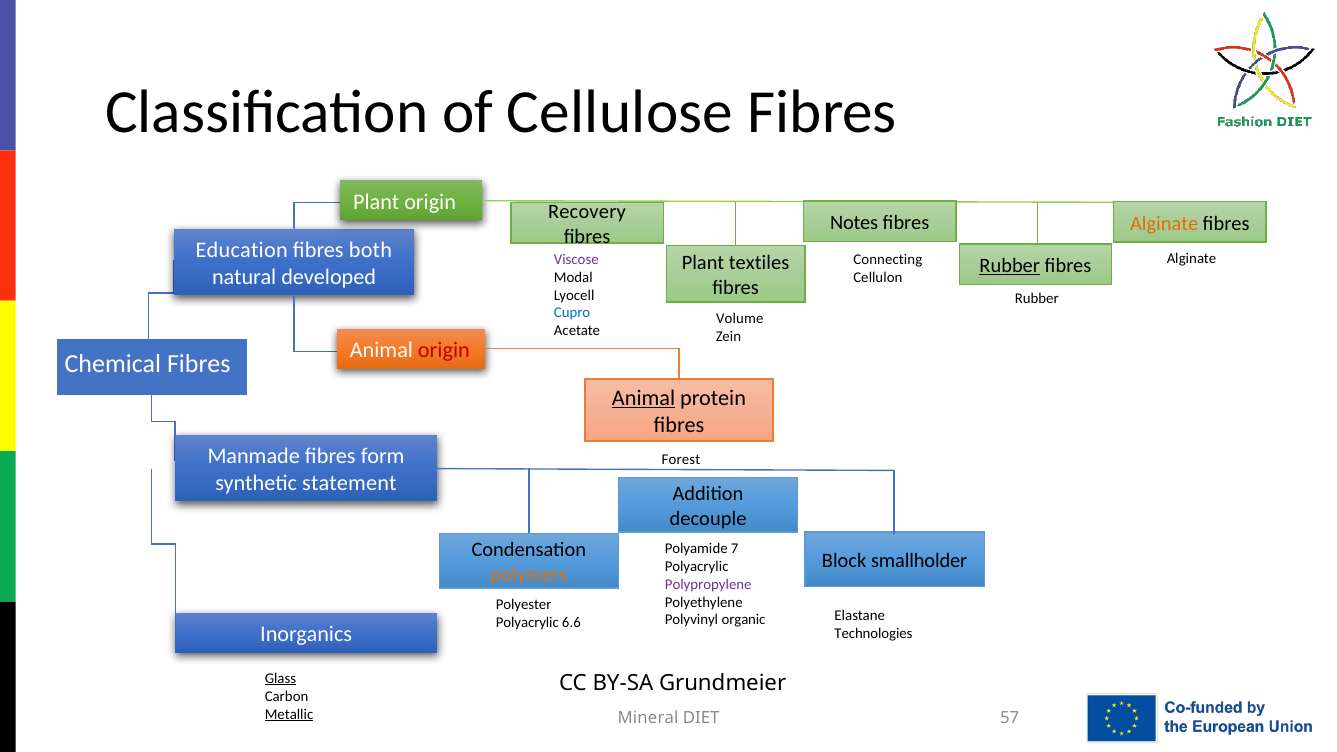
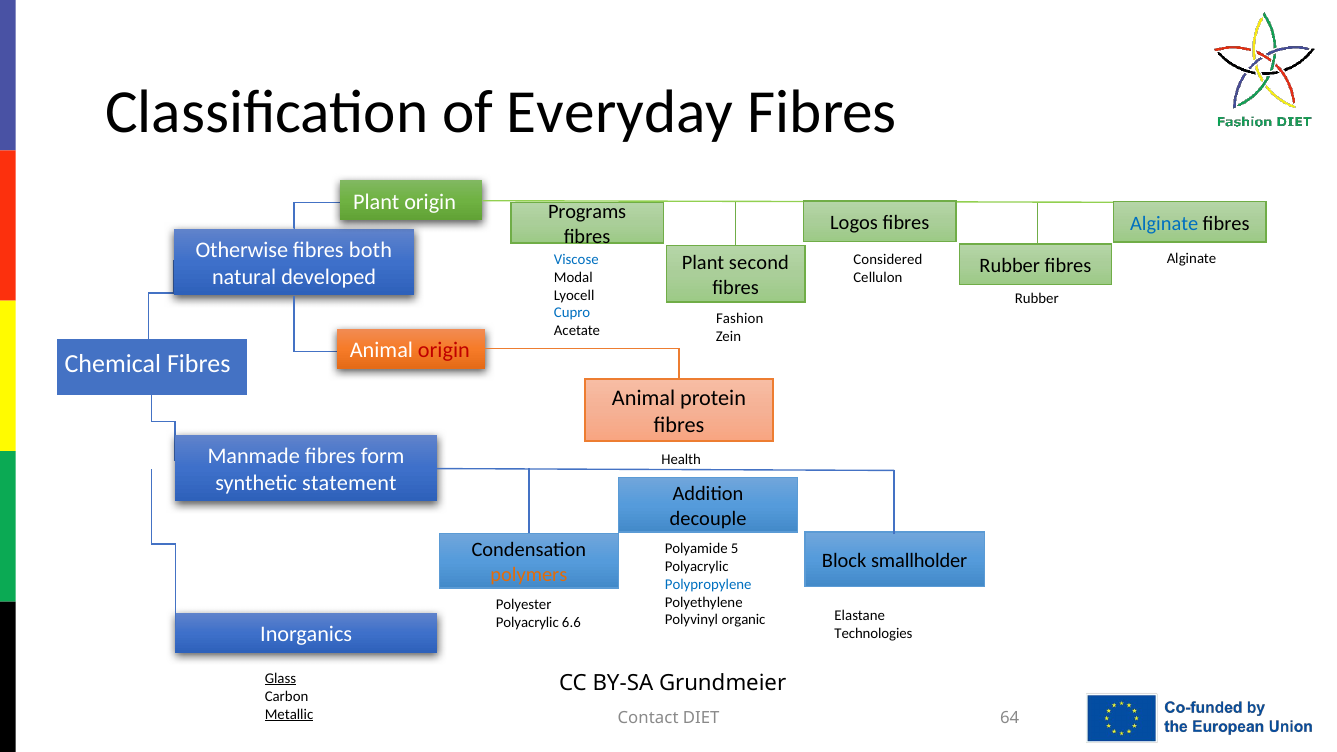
Cellulose: Cellulose -> Everyday (620, 112)
Recovery: Recovery -> Programs (587, 212)
Notes: Notes -> Logos (854, 223)
Alginate colour: orange -> blue (1164, 223)
Education: Education -> Otherwise (242, 250)
Viscose colour: purple -> blue (576, 260)
Connecting: Connecting -> Considered (888, 260)
textiles: textiles -> second (759, 263)
Rubber underline: present -> none (1010, 266)
Volume: Volume -> Fashion (740, 319)
Animal underline: present -> none (644, 398)
Forest: Forest -> Health (681, 460)
7: 7 -> 5 (735, 549)
Polypropylene colour: purple -> blue (708, 584)
Mineral: Mineral -> Contact (648, 718)
57: 57 -> 64 (1010, 718)
